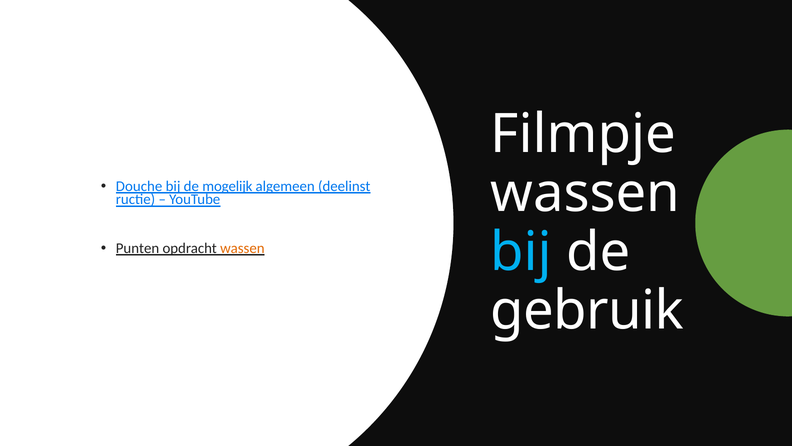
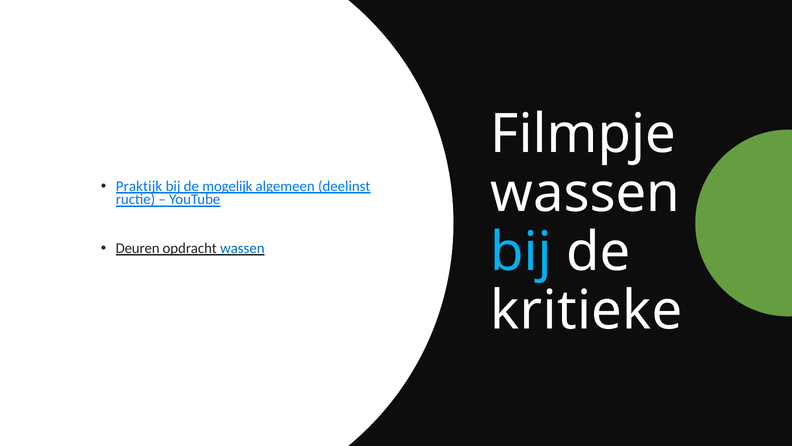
Douche: Douche -> Praktijk (139, 186)
Punten: Punten -> Deuren (138, 248)
wassen colour: orange -> blue (242, 248)
gebruik: gebruik -> kritieke (587, 311)
